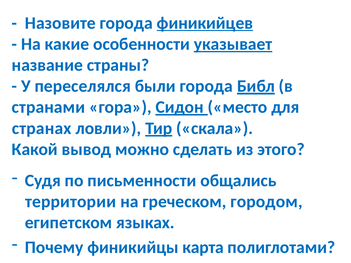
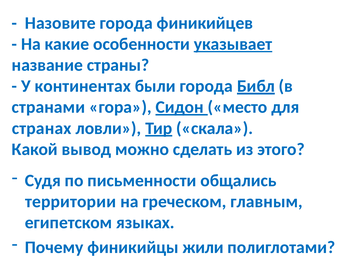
финикийцев underline: present -> none (205, 23)
переселялся: переселялся -> континентах (83, 86)
городом: городом -> главным (267, 202)
карта: карта -> жили (203, 247)
